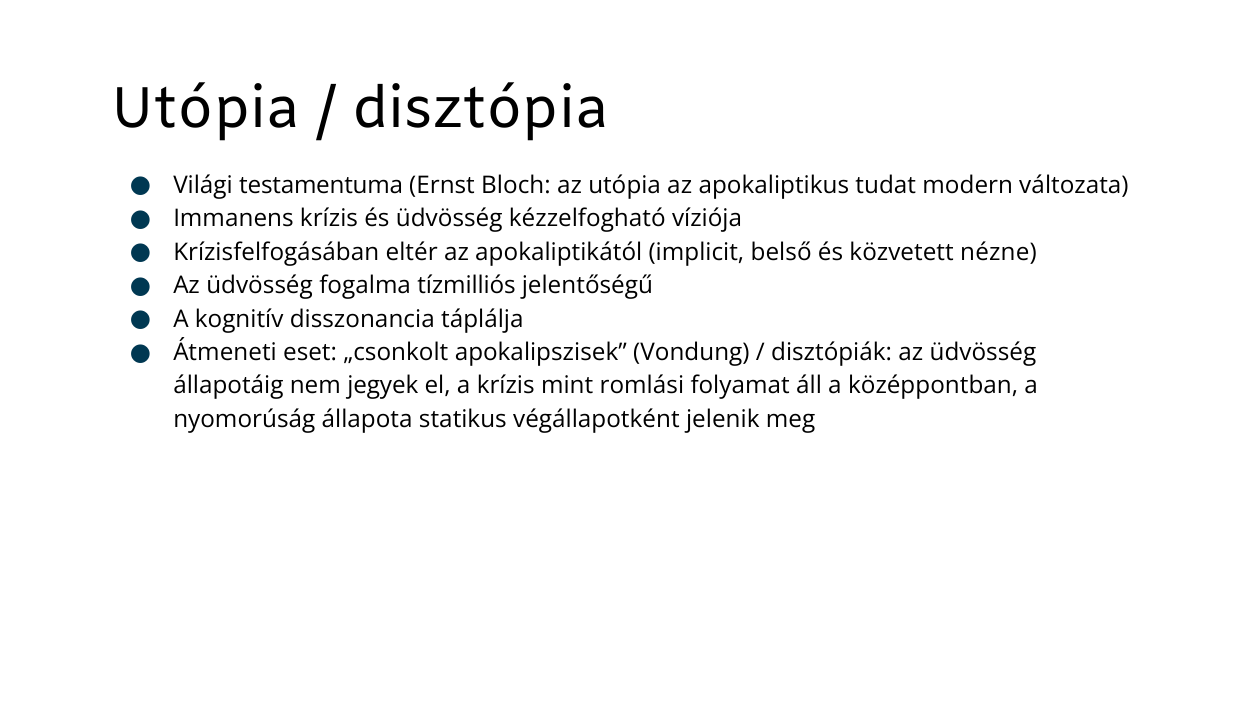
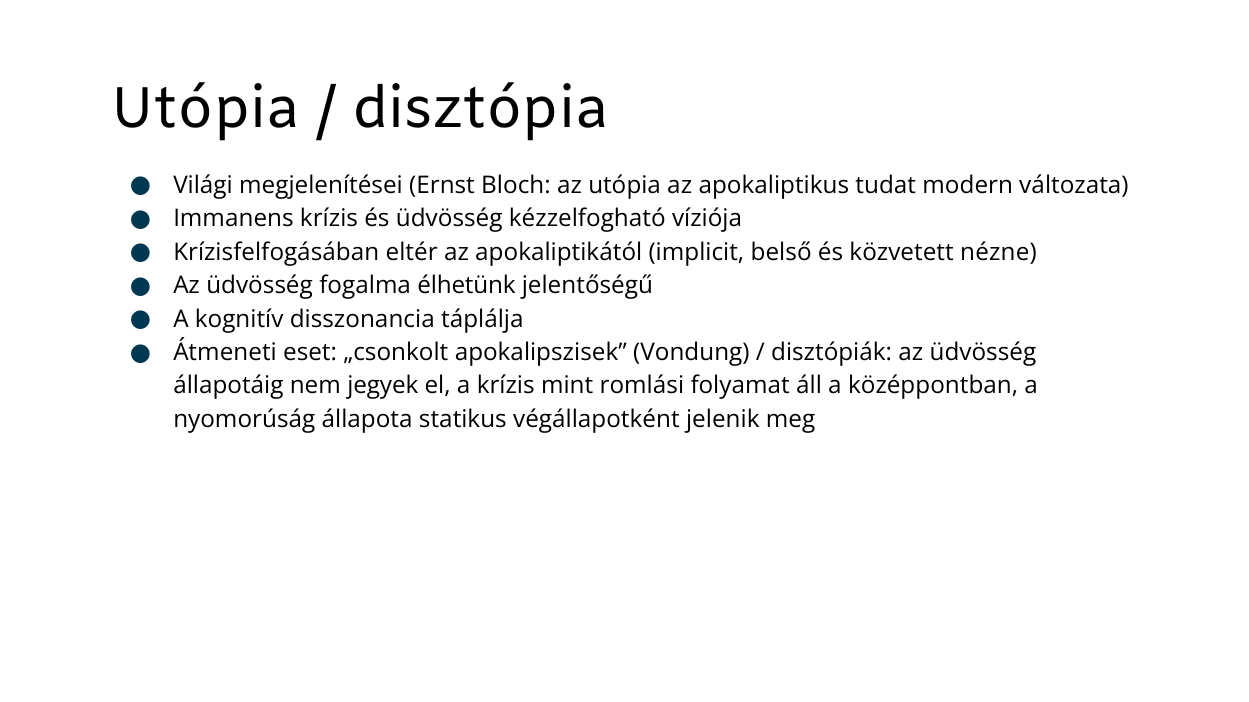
testamentuma: testamentuma -> megjelenítései (321, 185)
tízmilliós: tízmilliós -> élhetünk (467, 286)
